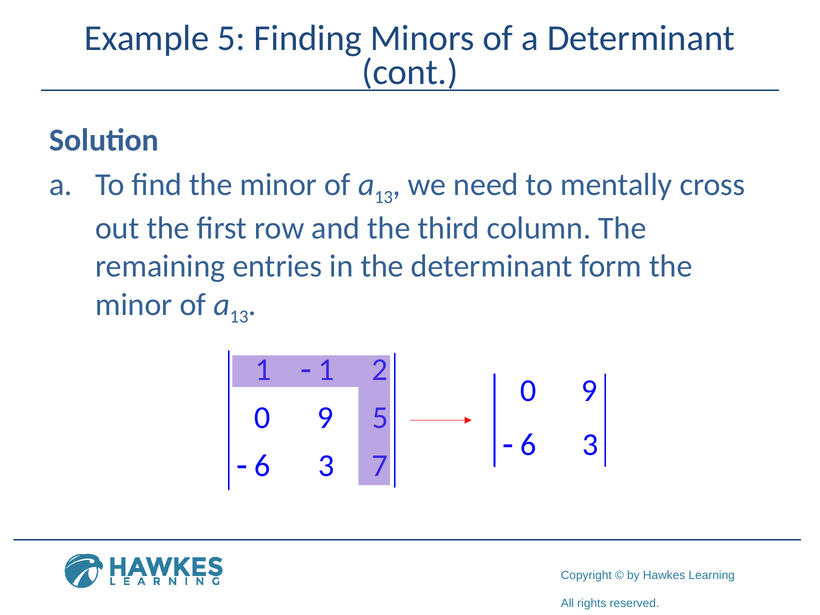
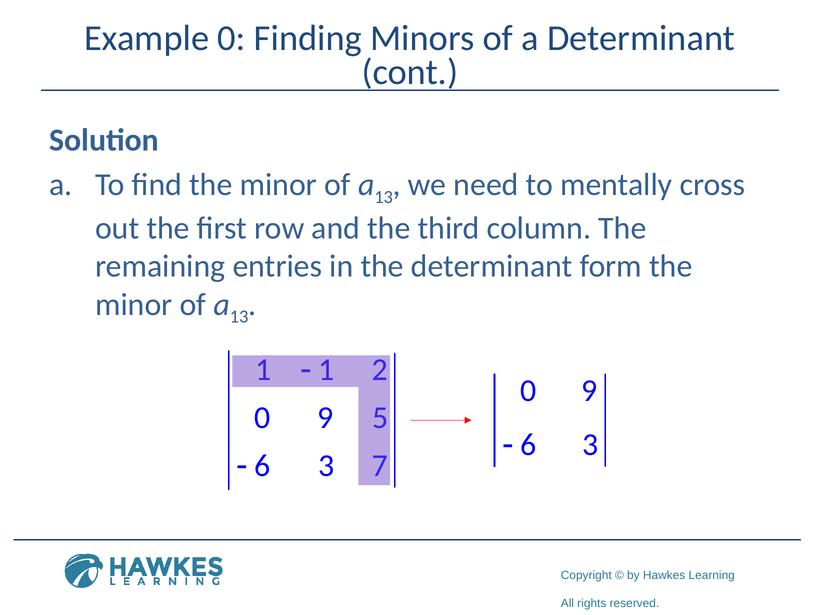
Example 5: 5 -> 0 (232, 38)
